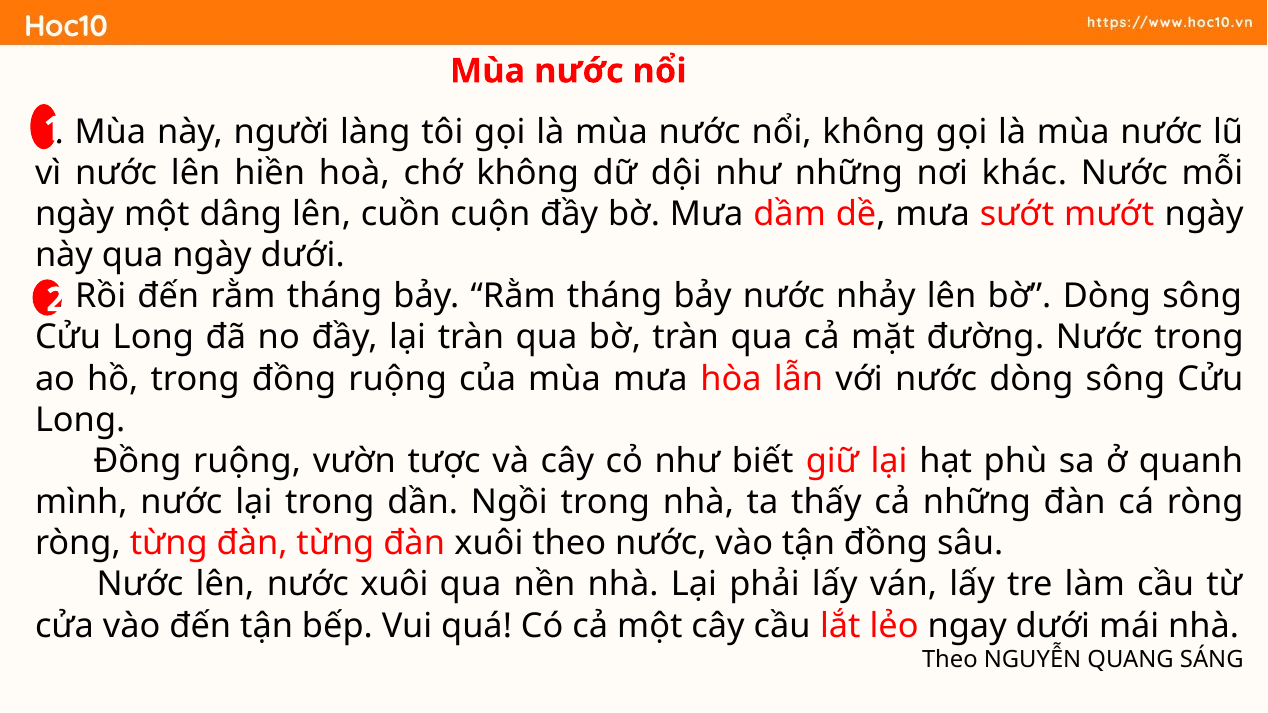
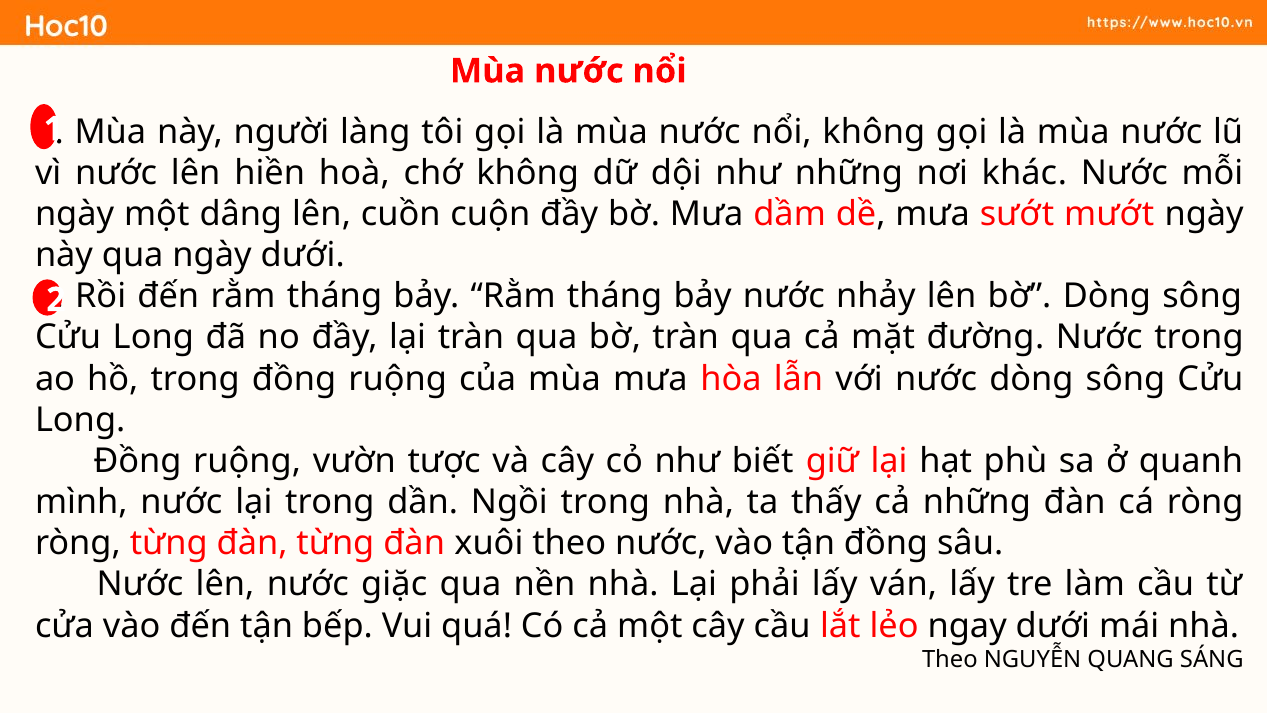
nước xuôi: xuôi -> giặc (394, 585)
